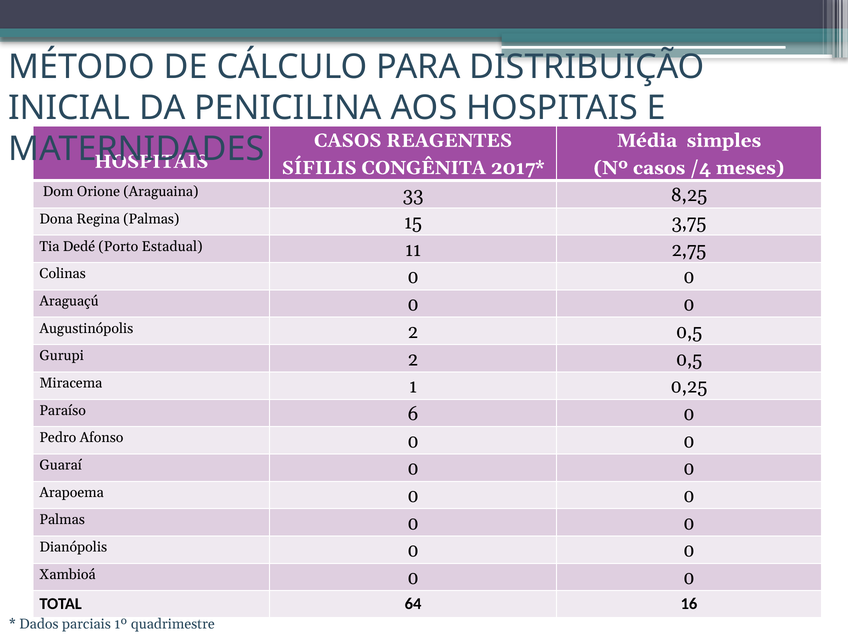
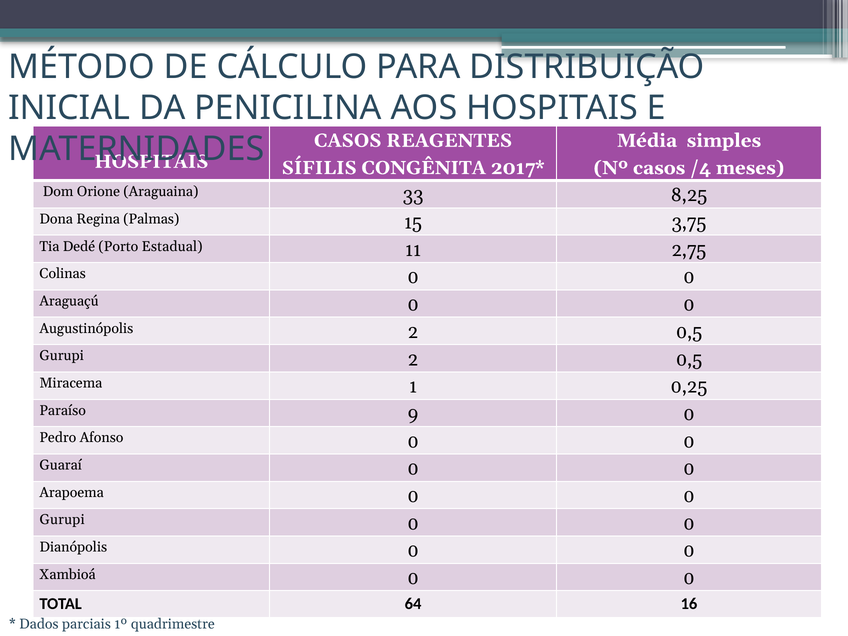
6: 6 -> 9 (413, 414)
Palmas: Palmas -> Gurupi (62, 520)
